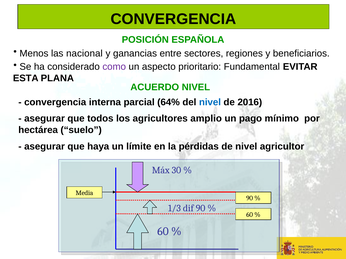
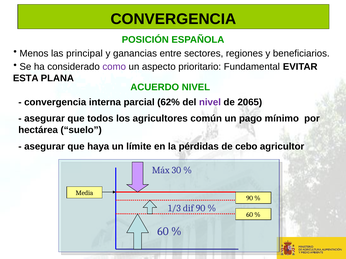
nacional: nacional -> principal (84, 53)
64%: 64% -> 62% (169, 102)
nivel colour: blue -> purple (210, 102)
2016: 2016 -> 2065 (250, 102)
amplio: amplio -> común (206, 119)
de nivel: nivel -> cebo (246, 147)
